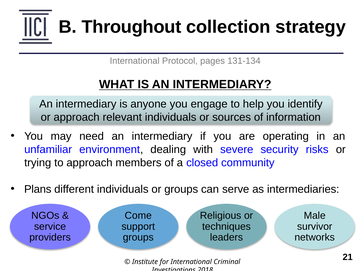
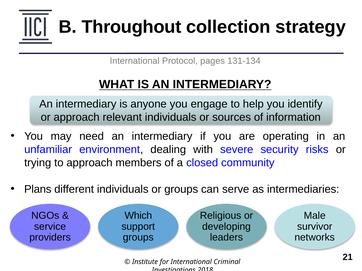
Come: Come -> Which (138, 216)
techniques: techniques -> developing (226, 227)
